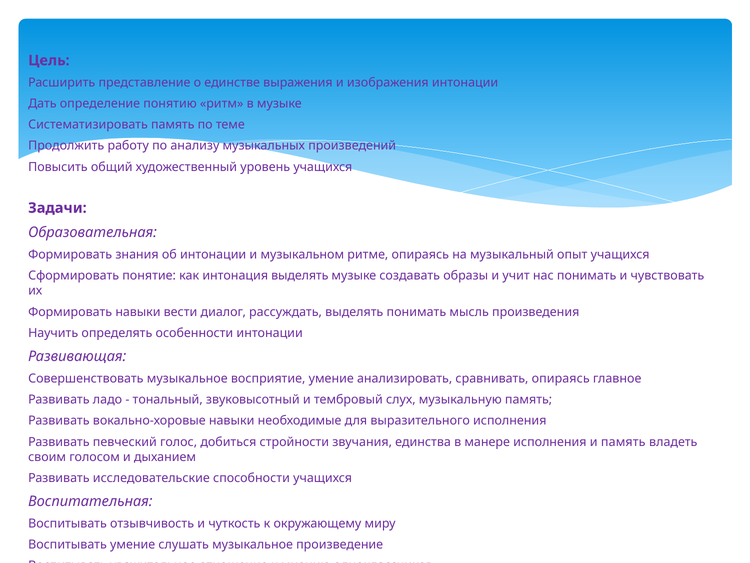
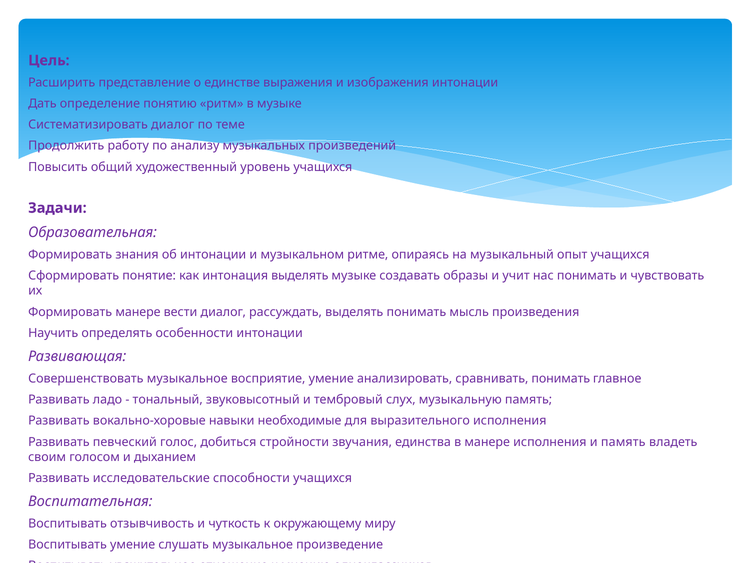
Систематизировать память: память -> диалог (173, 125)
Формировать навыки: навыки -> манере (138, 312)
сравнивать опираясь: опираясь -> понимать (561, 378)
